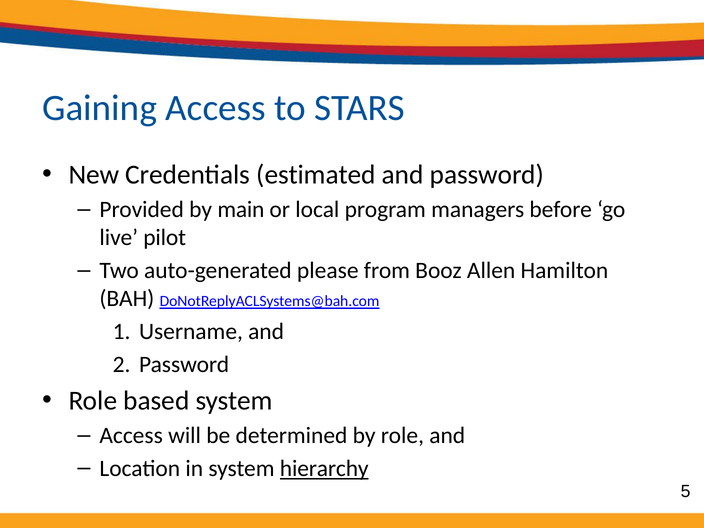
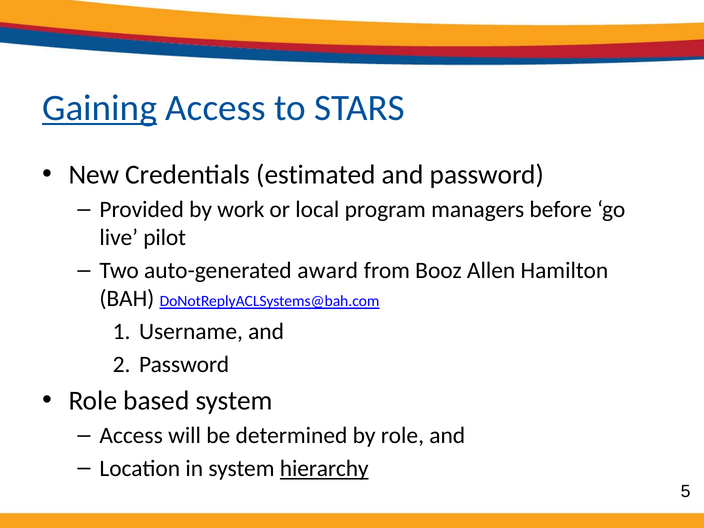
Gaining underline: none -> present (100, 108)
main: main -> work (241, 210)
please: please -> award (328, 271)
